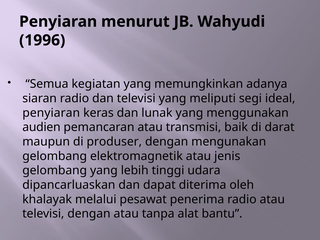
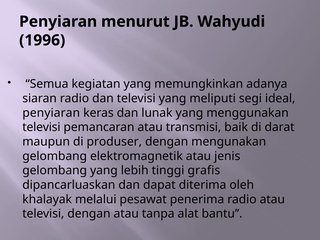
audien: audien -> televisi (41, 127)
udara: udara -> grafis (204, 170)
